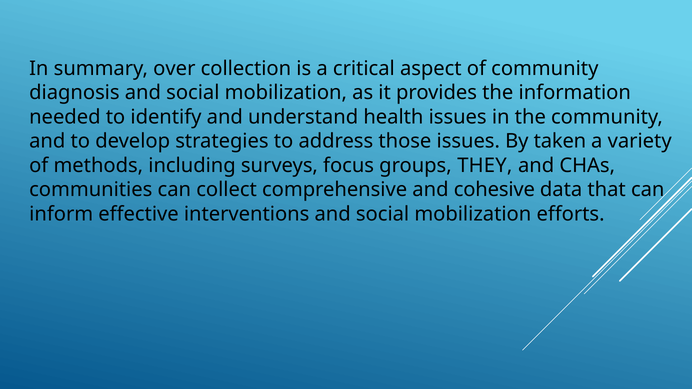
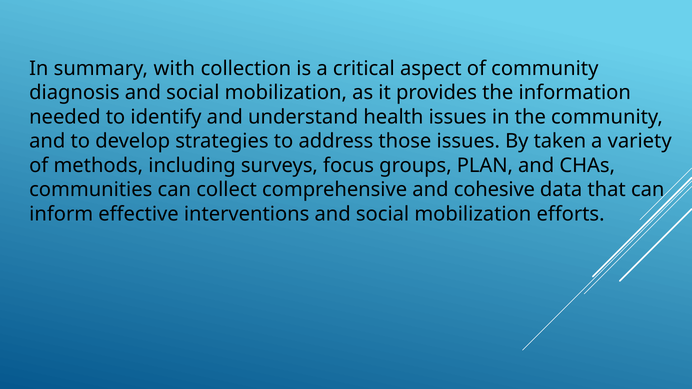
over: over -> with (174, 69)
THEY: THEY -> PLAN (485, 166)
